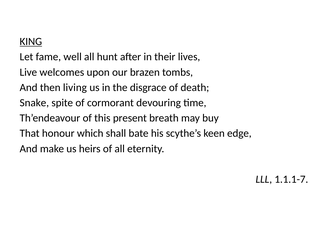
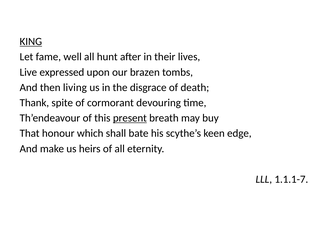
welcomes: welcomes -> expressed (62, 72)
Snake: Snake -> Thank (34, 103)
present underline: none -> present (130, 118)
